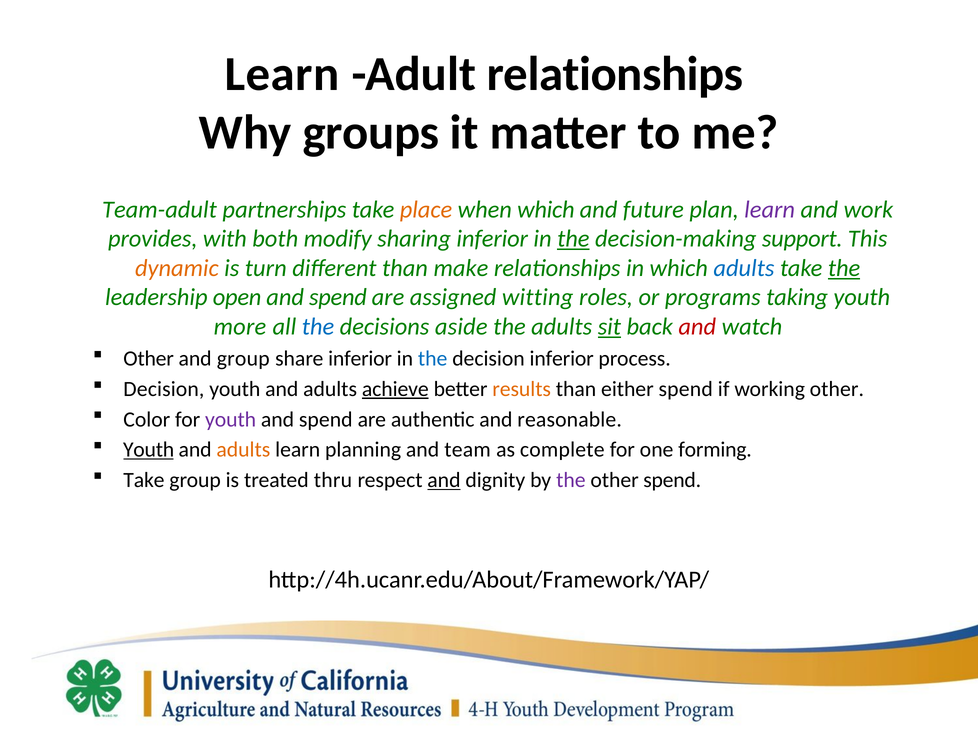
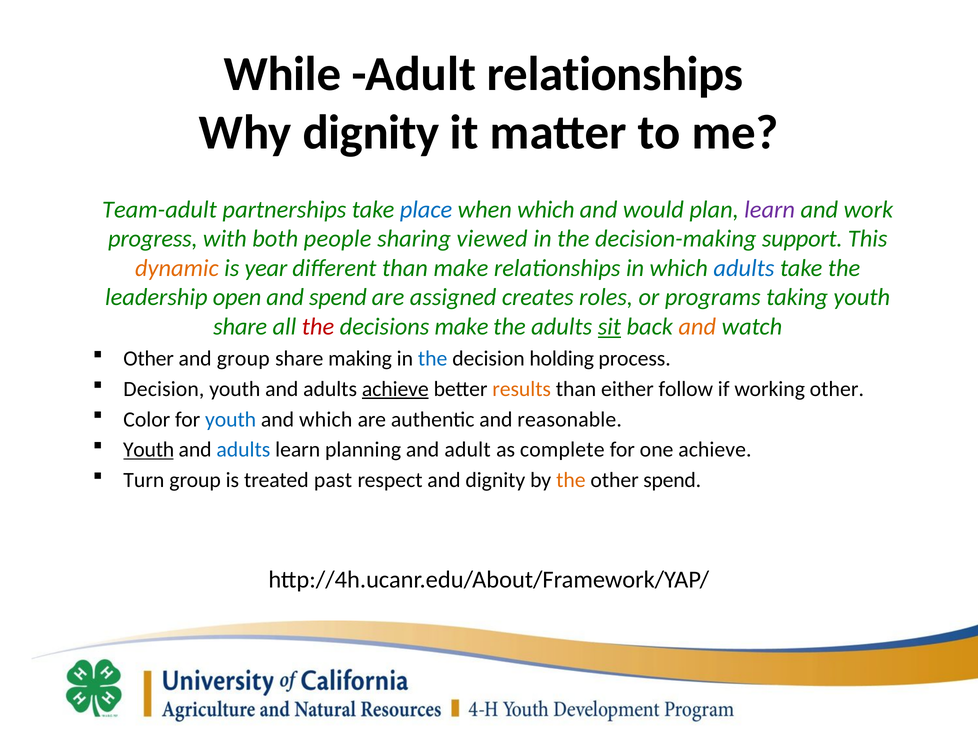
Learn: Learn -> While (282, 74)
Why groups: groups -> dignity (371, 133)
place colour: orange -> blue (426, 210)
future: future -> would (653, 210)
provides: provides -> progress (153, 239)
modify: modify -> people (338, 239)
sharing inferior: inferior -> viewed (492, 239)
the underline: present -> none (573, 239)
turn: turn -> year (266, 268)
the underline: present -> none (844, 268)
witting: witting -> creates (538, 298)
more: more -> share (240, 327)
the colour: blue -> red (318, 327)
decisions aside: aside -> make (462, 327)
and colour: red -> orange (697, 327)
share inferior: inferior -> making (360, 359)
decision inferior: inferior -> holding (562, 359)
either spend: spend -> follow (686, 389)
youth colour: purple -> blue (231, 420)
spend: spend -> which (326, 420)
adults colour: orange -> blue (243, 450)
and team: team -> adult (468, 450)
one forming: forming -> achieve (715, 450)
Take: Take -> Turn (144, 480)
thru: thru -> past (333, 480)
and underline: present -> none (444, 480)
the colour: purple -> orange (571, 480)
